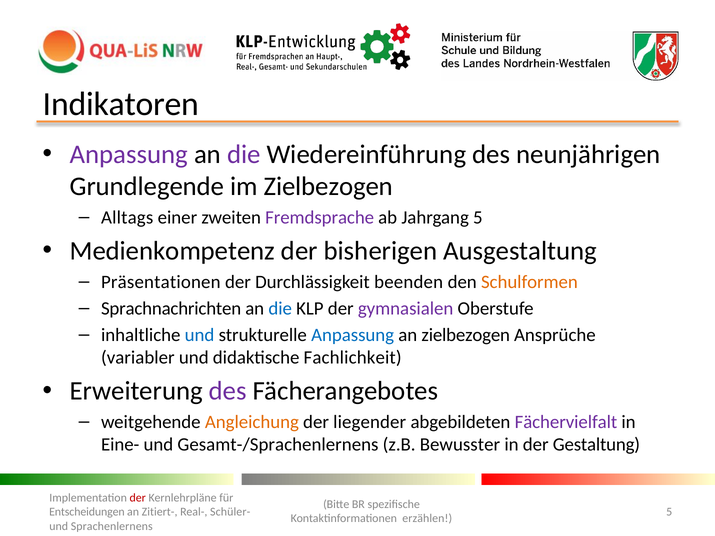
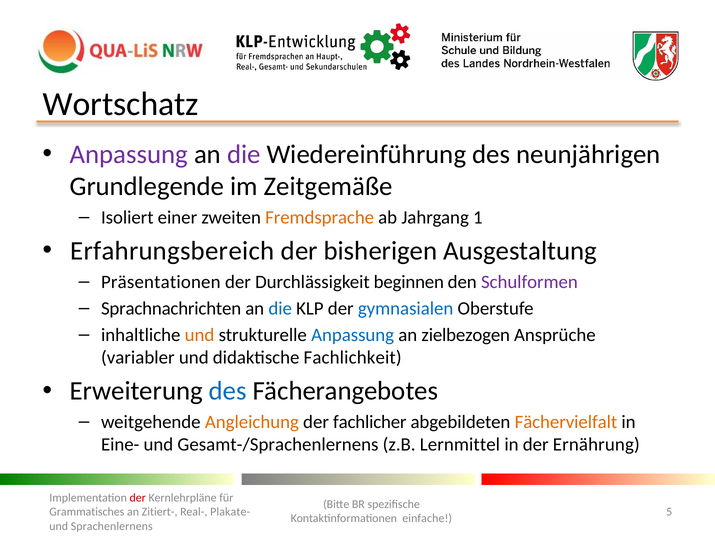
Indikatoren: Indikatoren -> Wortschatz (121, 104)
im Zielbezogen: Zielbezogen -> Zeitgemäße (328, 187)
Alltags: Alltags -> Isoliert (127, 218)
Fremdsprache colour: purple -> orange (320, 218)
Jahrgang 5: 5 -> 1 (478, 218)
Medienkompetenz: Medienkompetenz -> Erfahrungsbereich (172, 251)
beenden: beenden -> beginnen (409, 282)
Schulformen colour: orange -> purple (529, 282)
gymnasialen colour: purple -> blue (406, 309)
und colour: blue -> orange (200, 335)
des colour: purple -> blue (228, 391)
liegender: liegender -> fachlicher (370, 422)
Fächervielfalt colour: purple -> orange (566, 422)
Bewusster: Bewusster -> Lernmittel (460, 445)
Gestaltung: Gestaltung -> Ernährung (596, 445)
Entscheidungen: Entscheidungen -> Grammatisches (87, 512)
Schüler-: Schüler- -> Plakate- (230, 512)
erzählen: erzählen -> einfache (427, 519)
